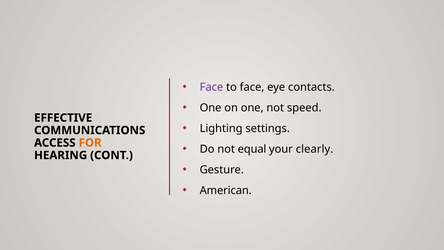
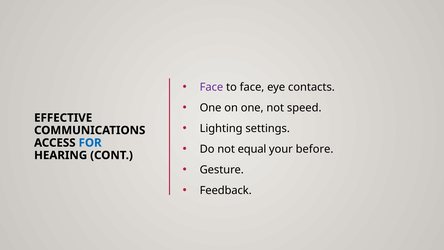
FOR colour: orange -> blue (90, 143)
clearly: clearly -> before (315, 149)
American: American -> Feedback (226, 190)
